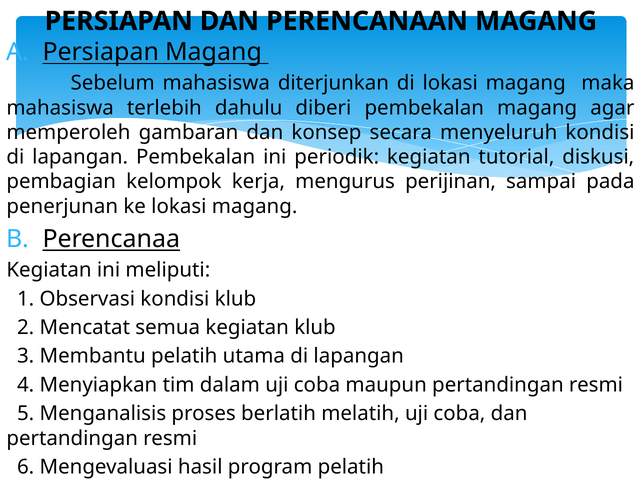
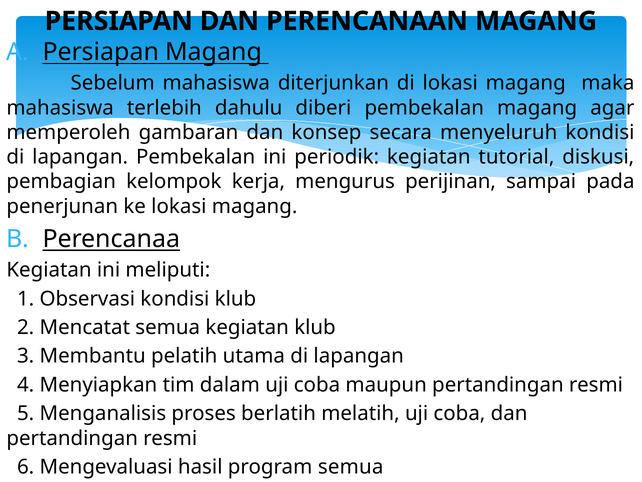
program pelatih: pelatih -> semua (351, 466)
